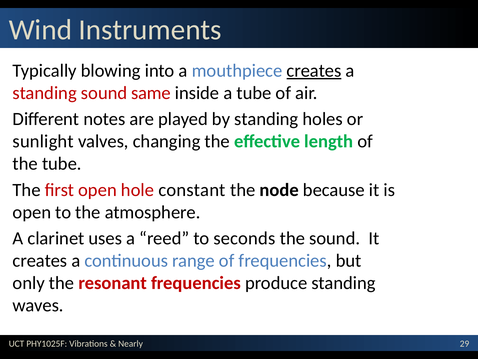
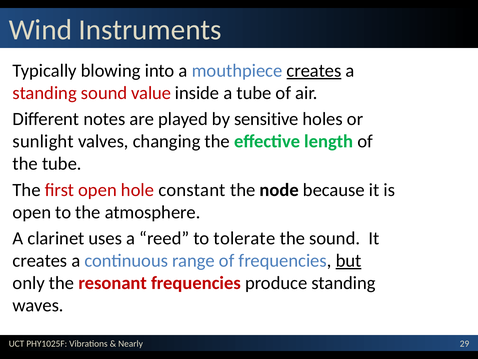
same: same -> value (151, 93)
by standing: standing -> sensitive (266, 119)
seconds: seconds -> tolerate (244, 238)
but underline: none -> present (349, 260)
